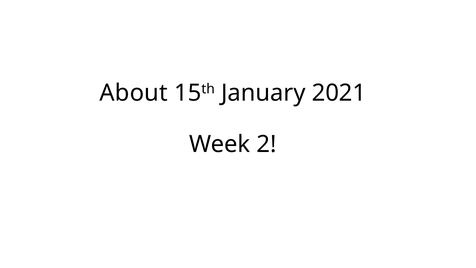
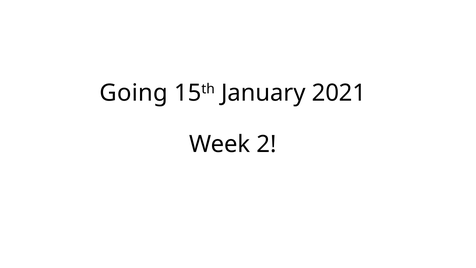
About: About -> Going (134, 93)
